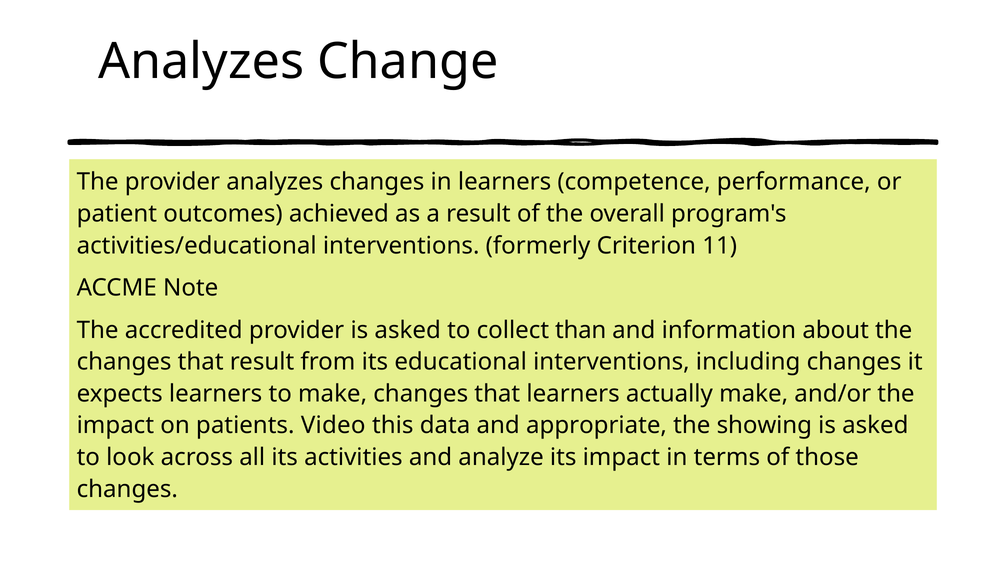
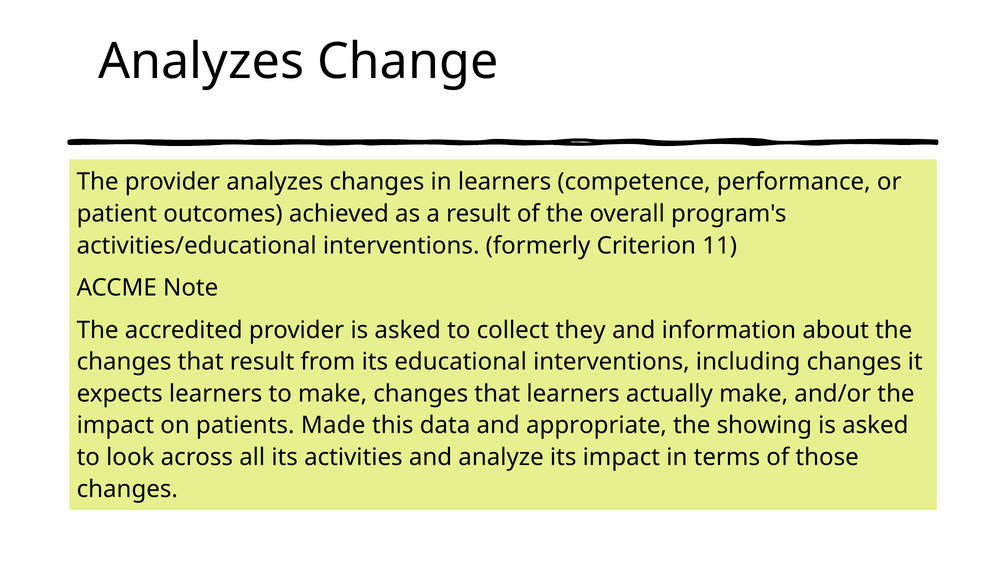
than: than -> they (581, 330)
Video: Video -> Made (333, 425)
